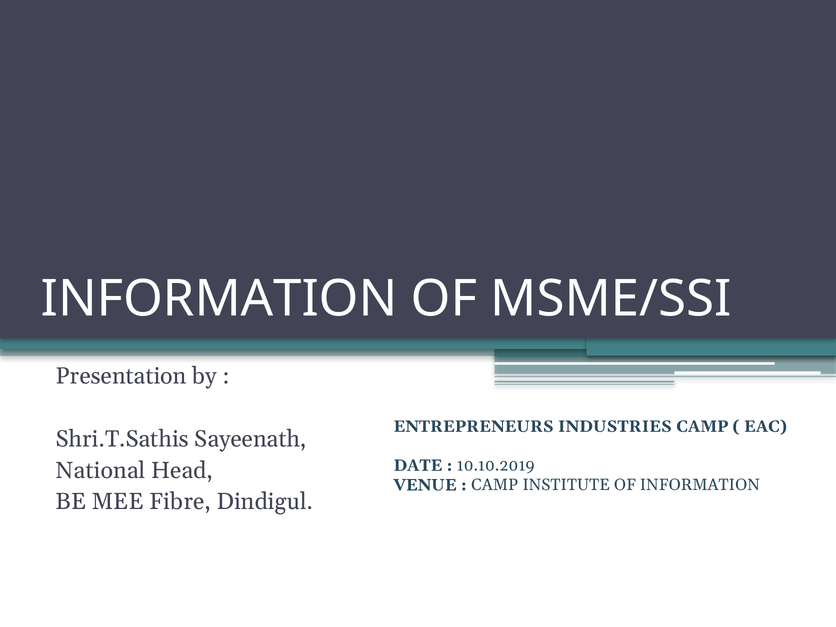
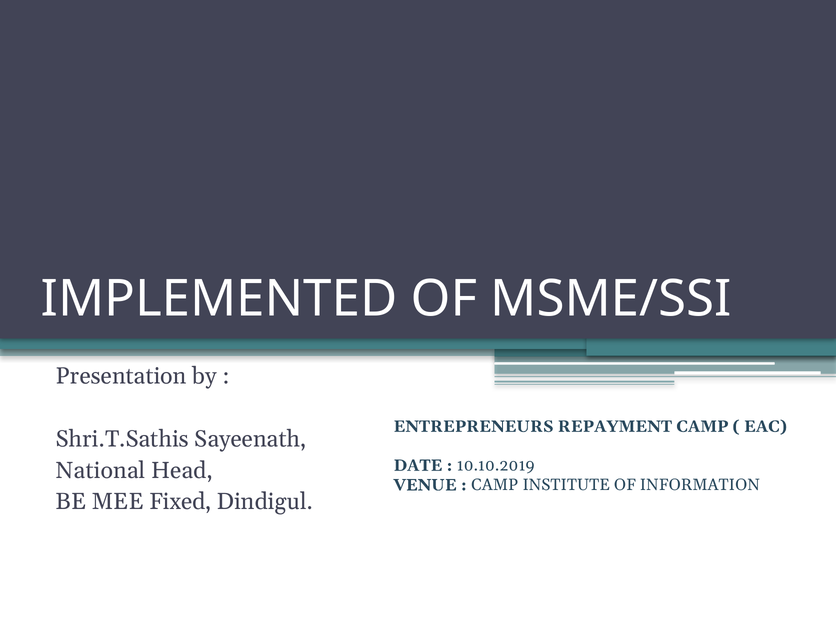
INFORMATION: INFORMATION -> IMPLEMENTED (219, 299)
INDUSTRIES: INDUSTRIES -> REPAYMENT (615, 426)
Fibre: Fibre -> Fixed (180, 502)
